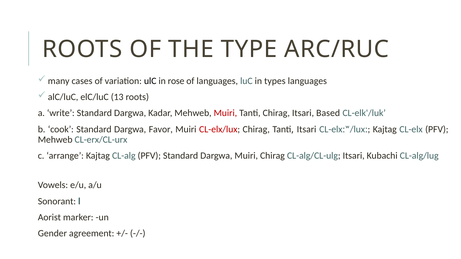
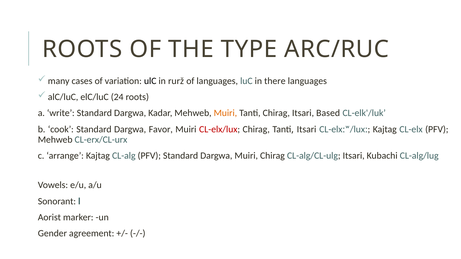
rose: rose -> rurž (176, 81)
types: types -> there (275, 81)
13: 13 -> 24 (117, 97)
Muiri colour: red -> orange (225, 113)
